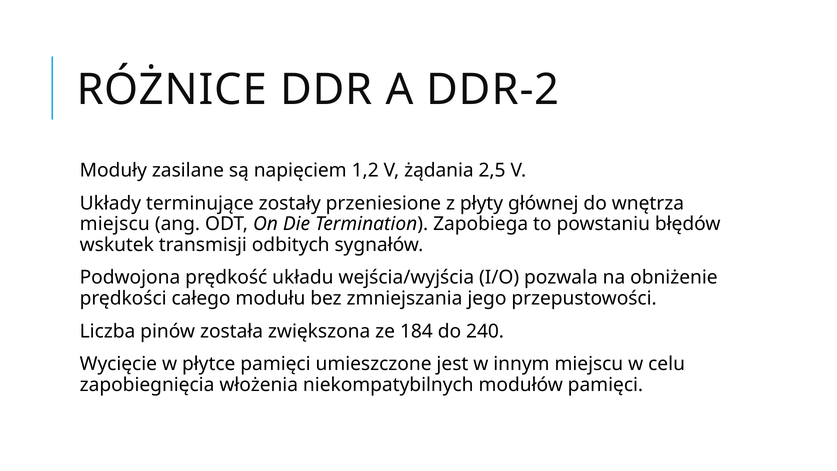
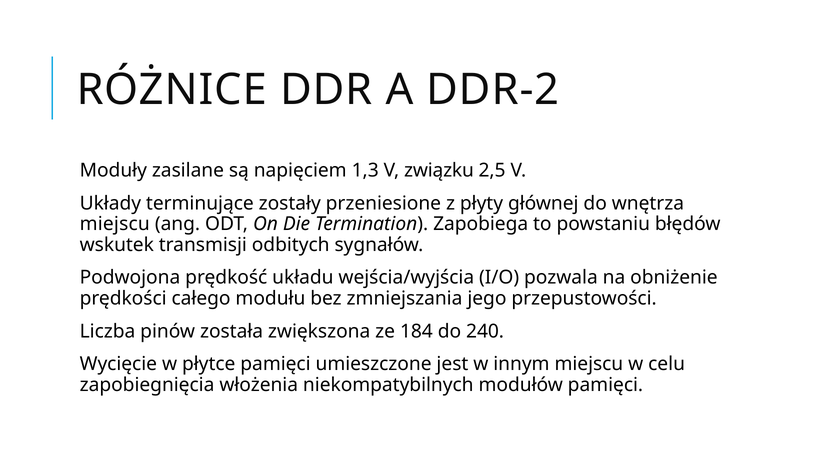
1,2: 1,2 -> 1,3 (365, 170)
żądania: żądania -> związku (439, 170)
